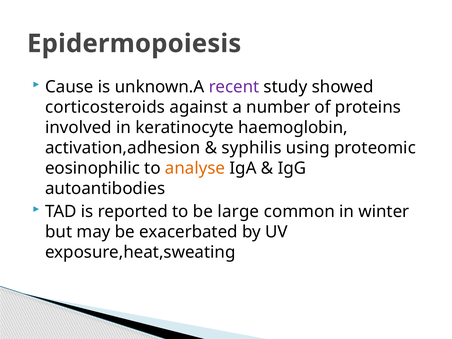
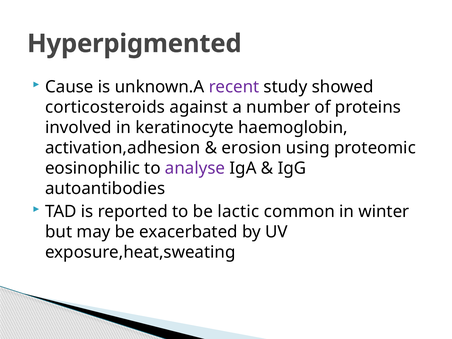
Epidermopoiesis: Epidermopoiesis -> Hyperpigmented (134, 44)
syphilis: syphilis -> erosion (252, 148)
analyse colour: orange -> purple (195, 168)
large: large -> lactic (238, 211)
